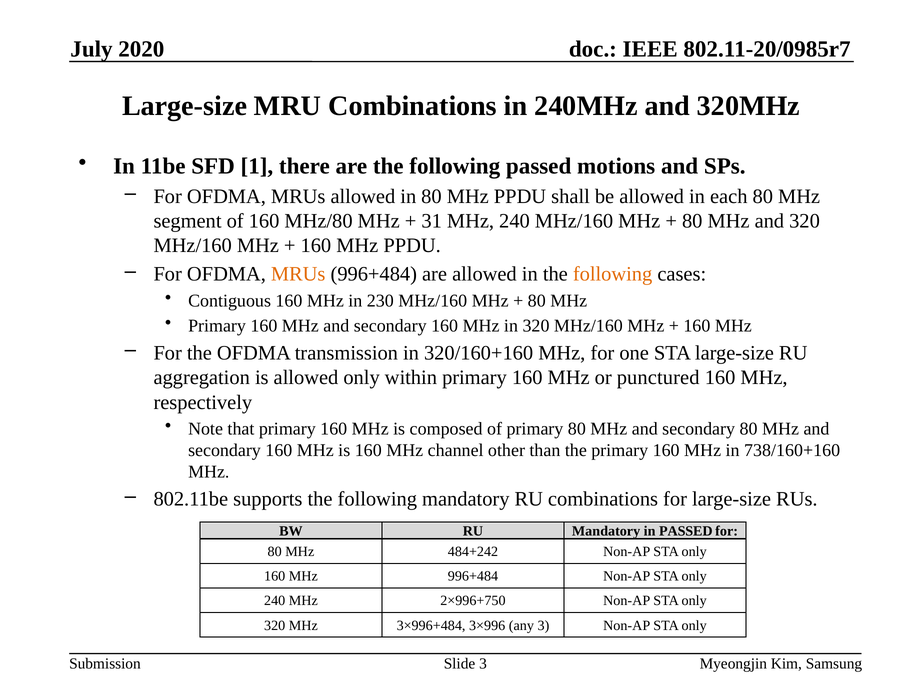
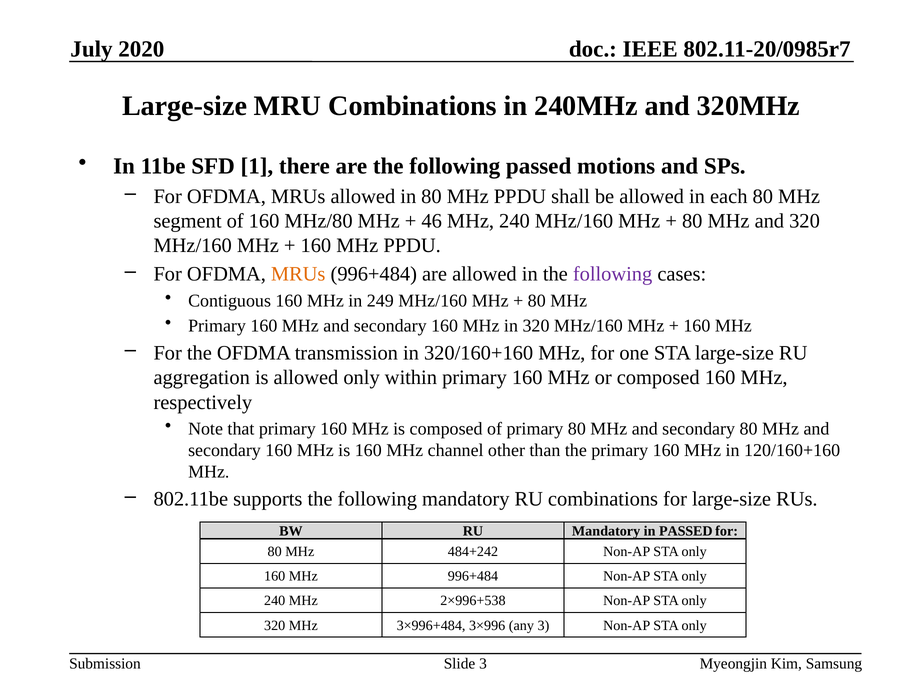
31: 31 -> 46 (432, 221)
following colour: orange -> purple (613, 274)
230: 230 -> 249 (380, 301)
or punctured: punctured -> composed (658, 378)
738/160+160: 738/160+160 -> 120/160+160 (792, 450)
2×996+750: 2×996+750 -> 2×996+538 (473, 601)
